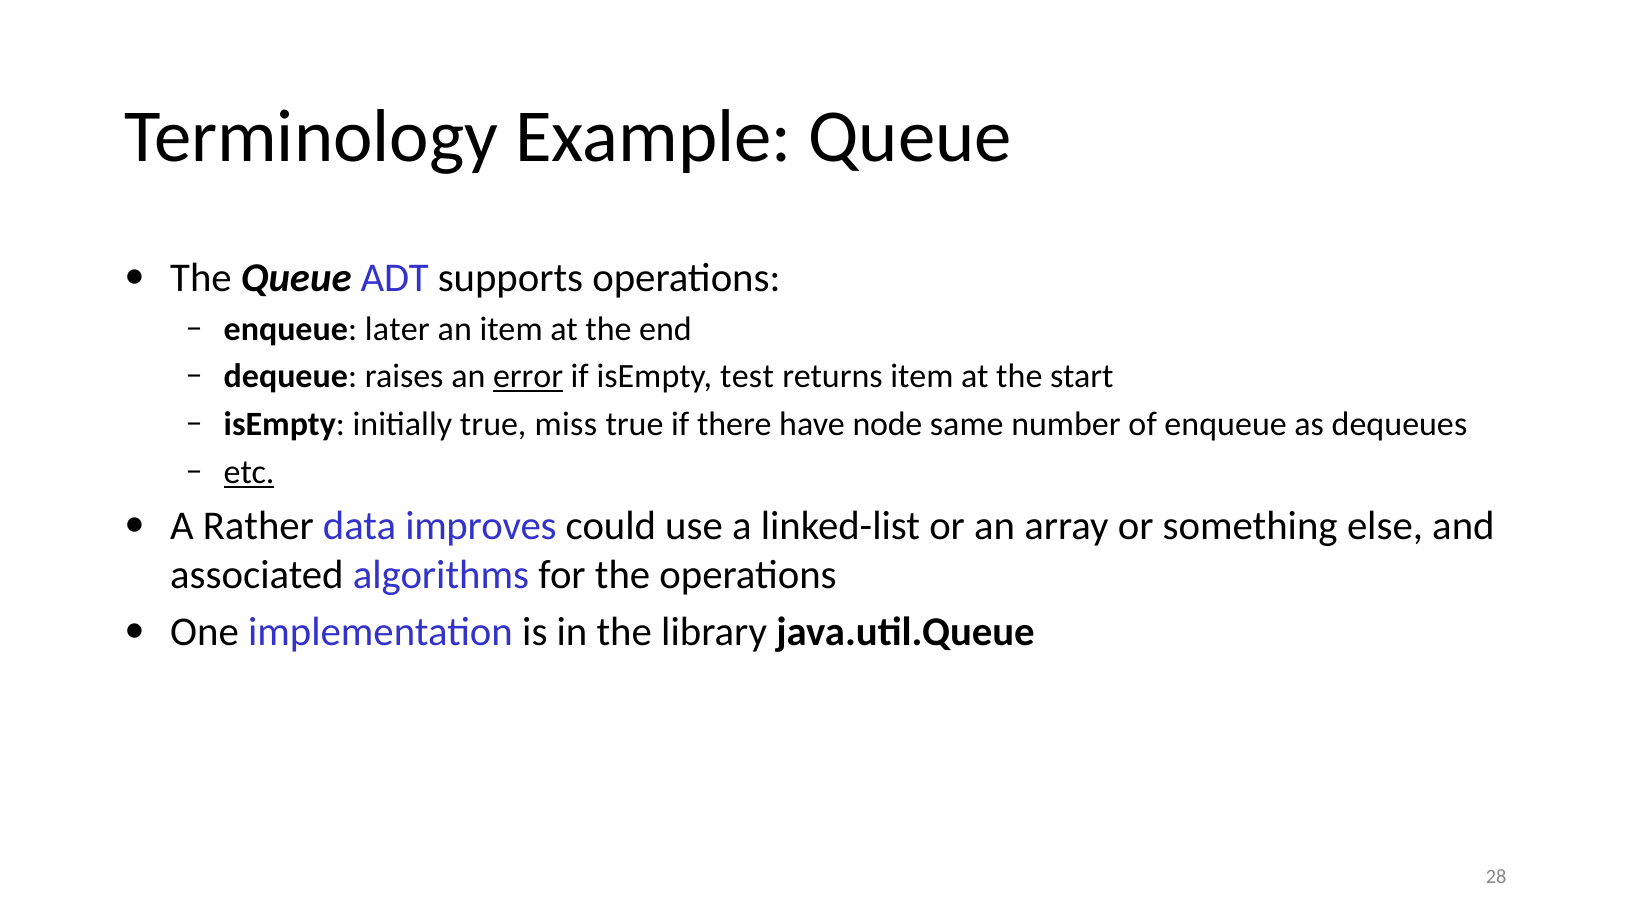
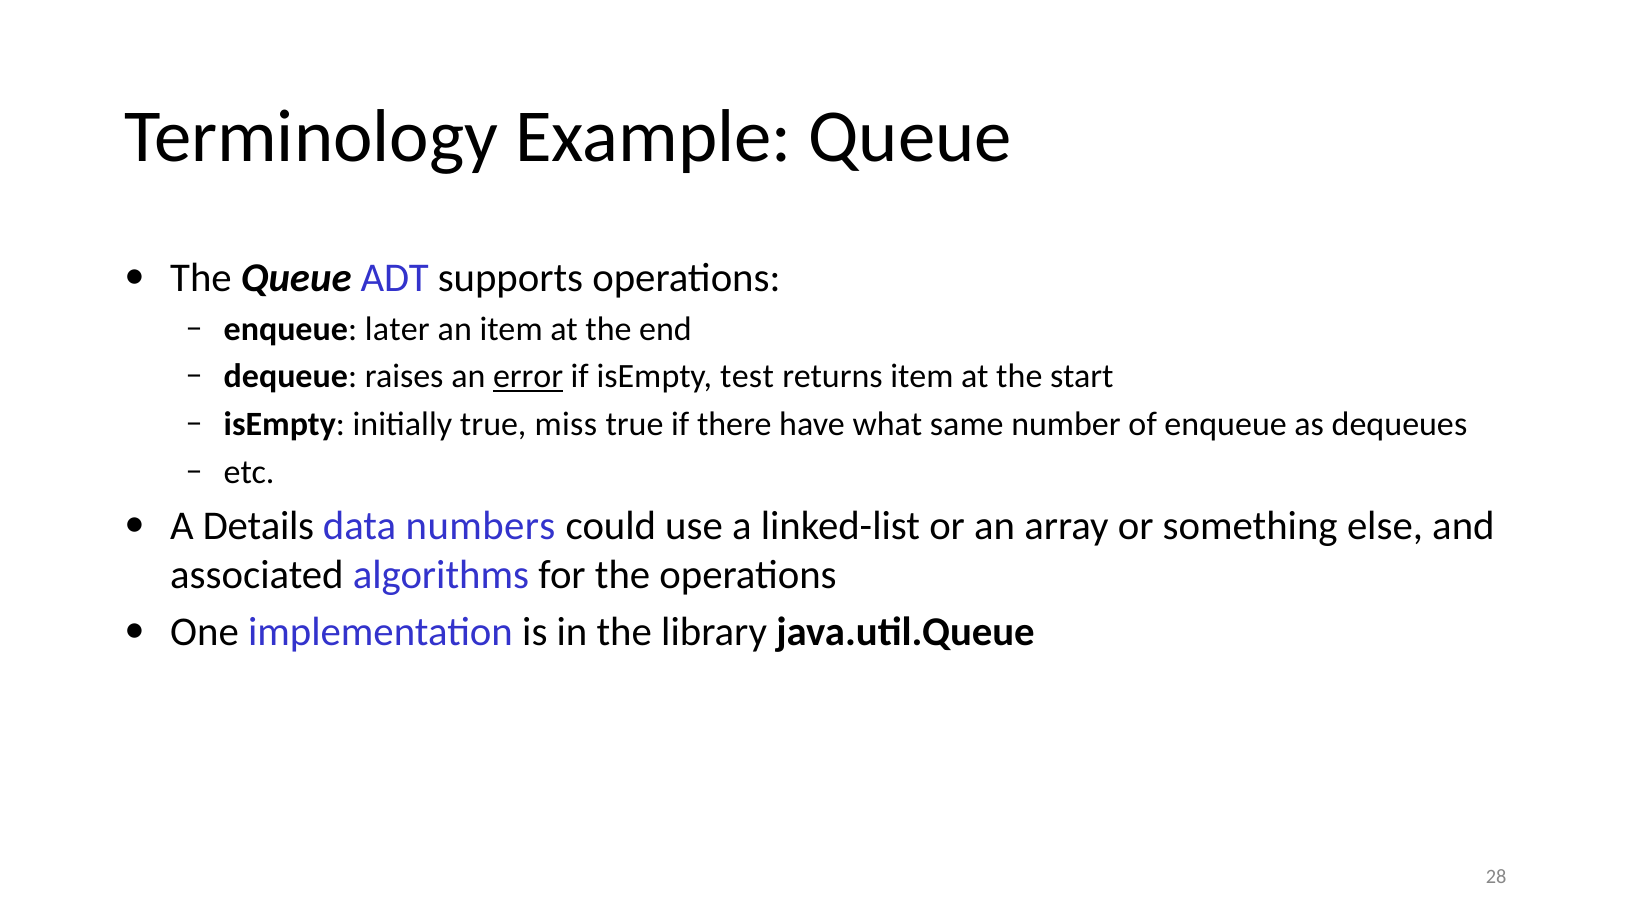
node: node -> what (887, 424)
etc underline: present -> none (249, 472)
Rather: Rather -> Details (258, 525)
improves: improves -> numbers (481, 525)
